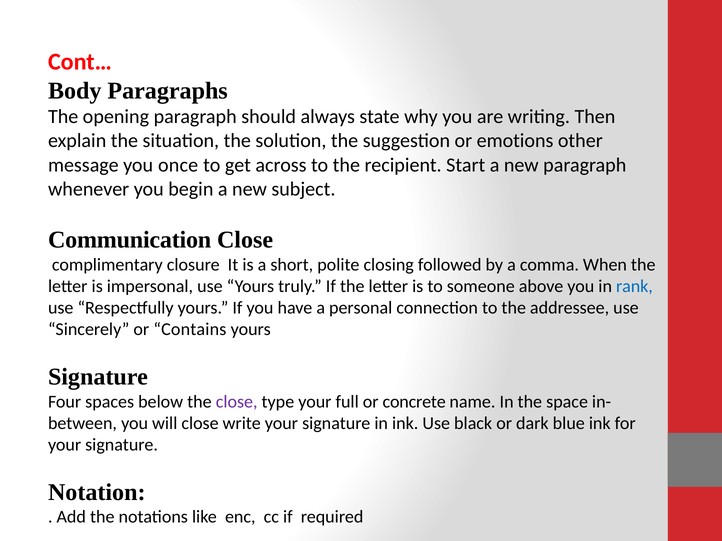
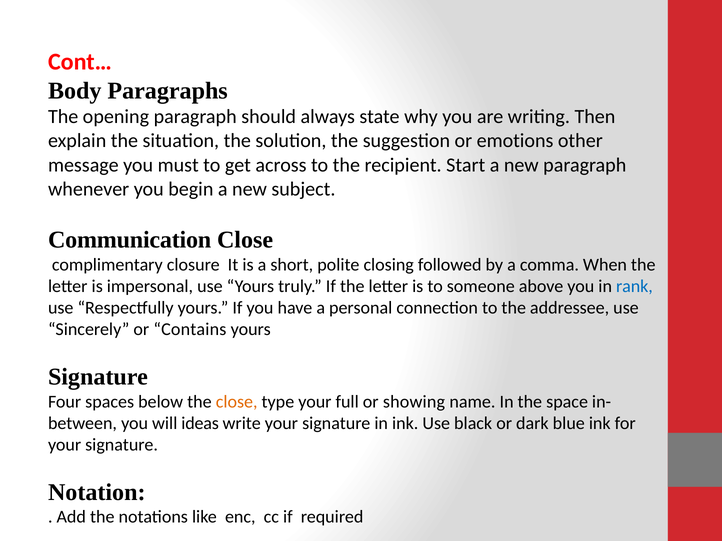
once: once -> must (178, 165)
close colour: purple -> orange (237, 402)
concrete: concrete -> showing (414, 402)
will close: close -> ideas (200, 424)
